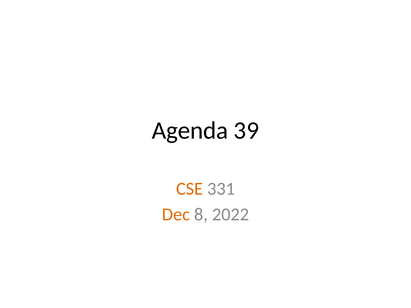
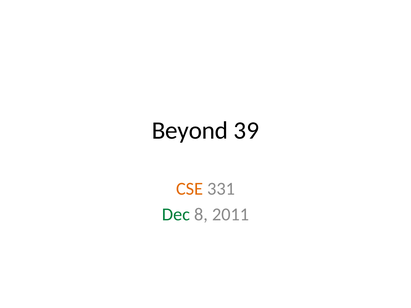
Agenda: Agenda -> Beyond (190, 131)
Dec colour: orange -> green (176, 215)
2022: 2022 -> 2011 (231, 215)
